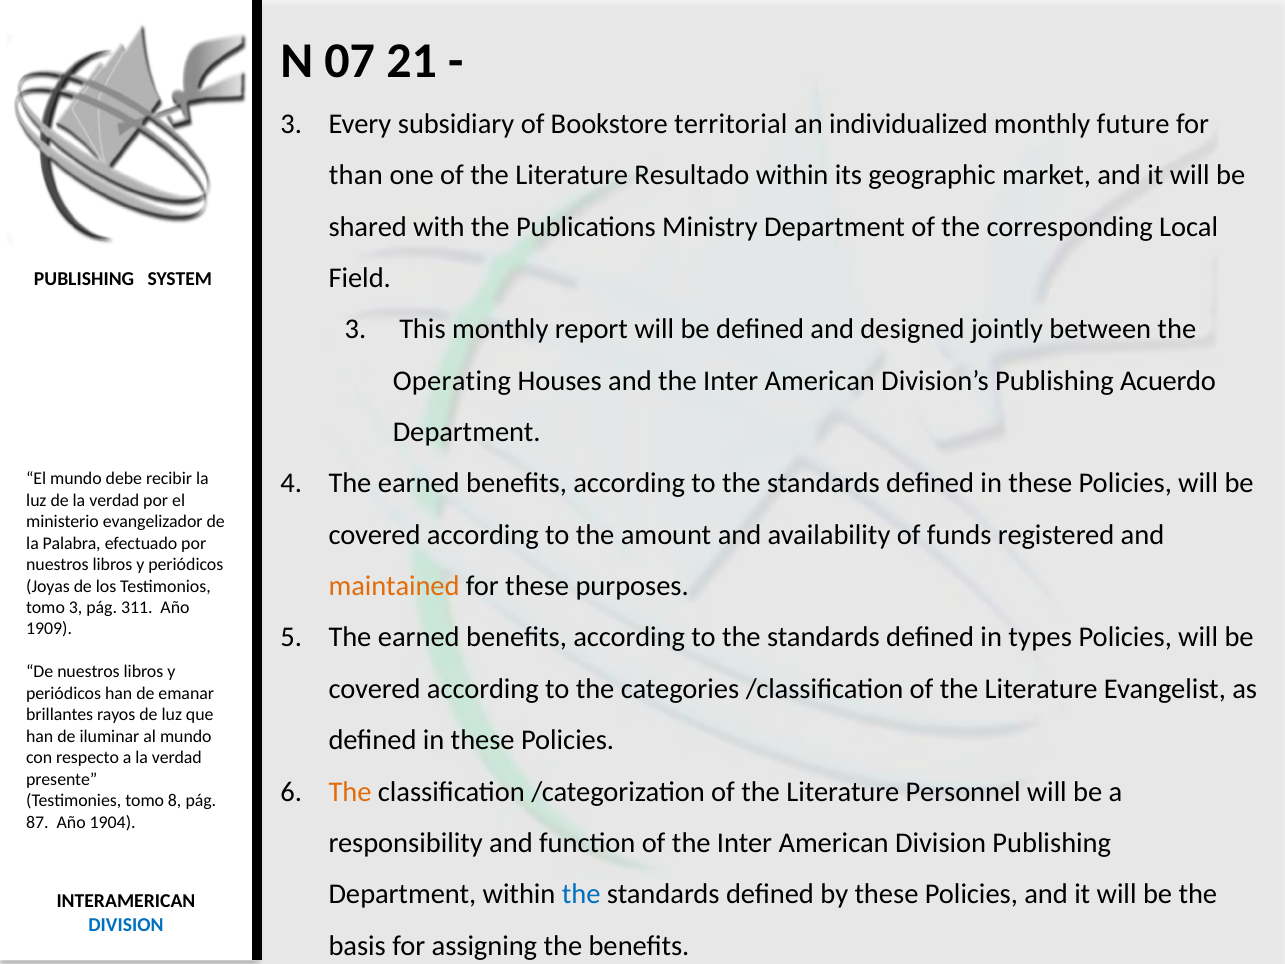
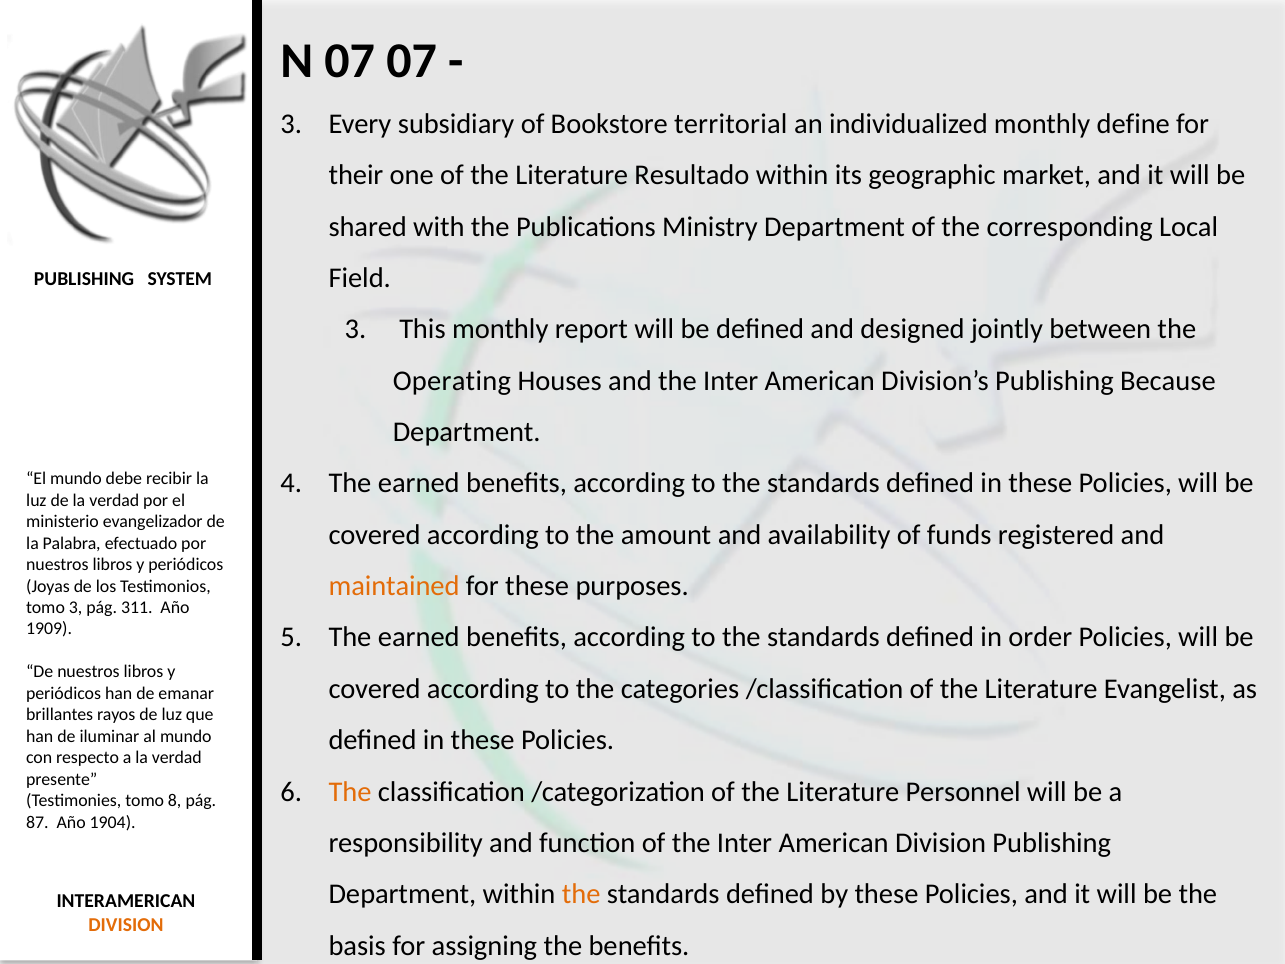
07 21: 21 -> 07 (412, 61)
future: future -> define (1133, 124)
than: than -> their (356, 175)
Acuerdo: Acuerdo -> Because (1168, 381)
types: types -> order (1040, 637)
the colour: blue -> orange (581, 894)
DIVISION colour: blue -> orange (126, 925)
